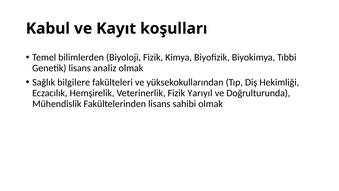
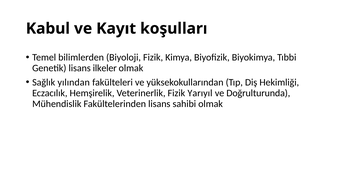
analiz: analiz -> ilkeler (105, 68)
bilgilere: bilgilere -> yılından (74, 82)
